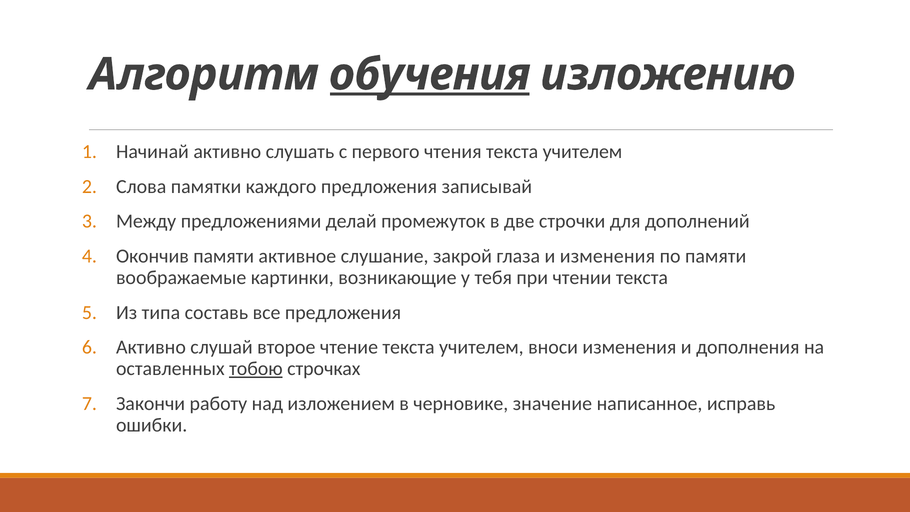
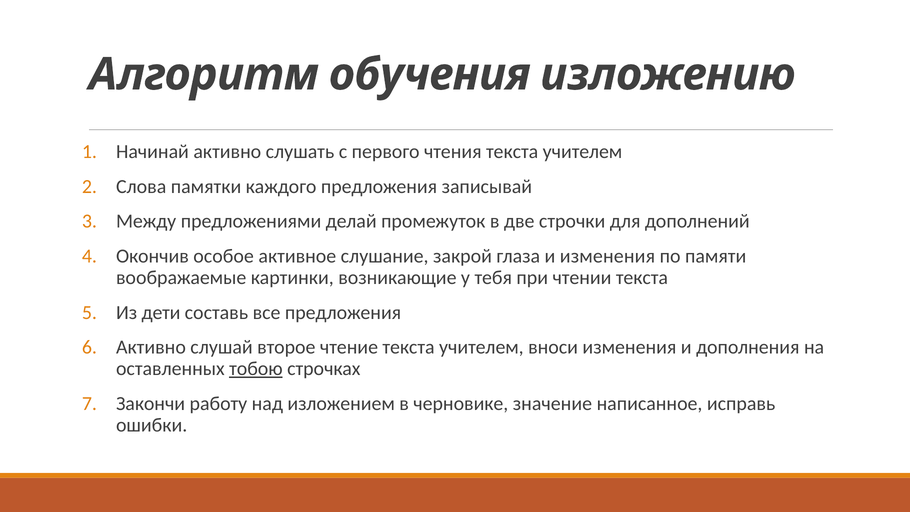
обучения underline: present -> none (430, 74)
Окончив памяти: памяти -> особое (224, 256)
типа: типа -> дети (161, 312)
